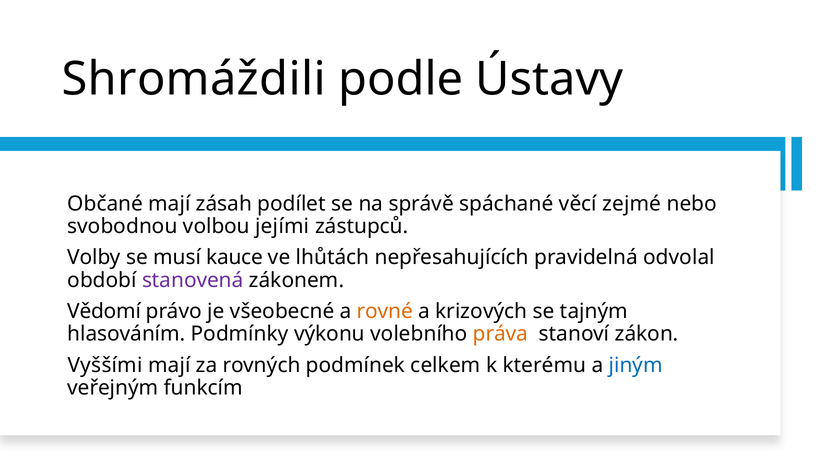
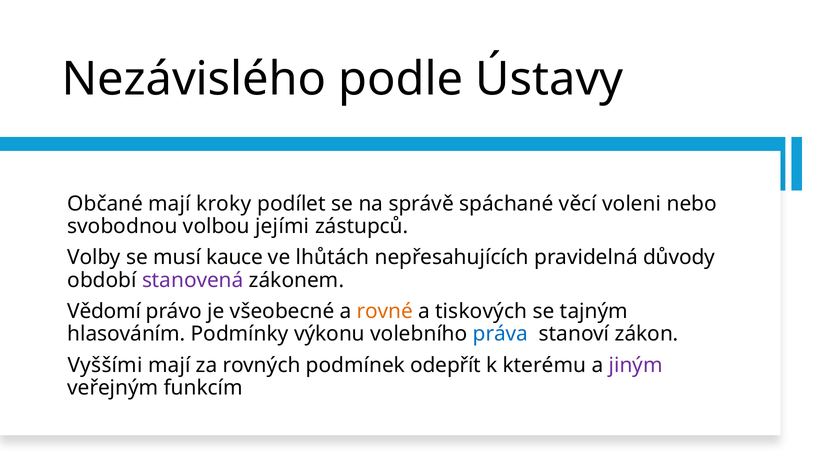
Shromáždili: Shromáždili -> Nezávislého (194, 79)
zásah: zásah -> kroky (224, 204)
zejmé: zejmé -> voleni (632, 204)
odvolal: odvolal -> důvody (679, 258)
krizových: krizových -> tiskových (481, 312)
práva colour: orange -> blue (500, 334)
celkem: celkem -> odepřít (446, 365)
jiným colour: blue -> purple (636, 365)
